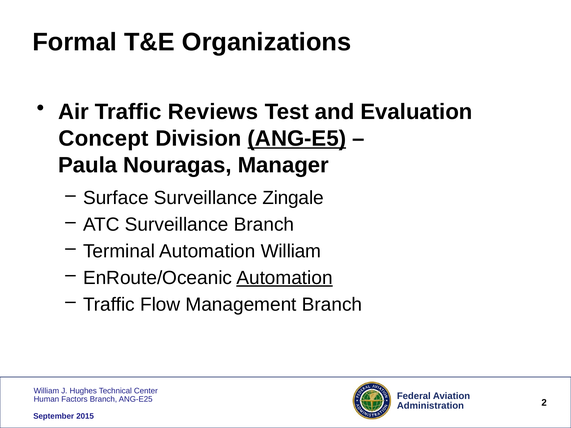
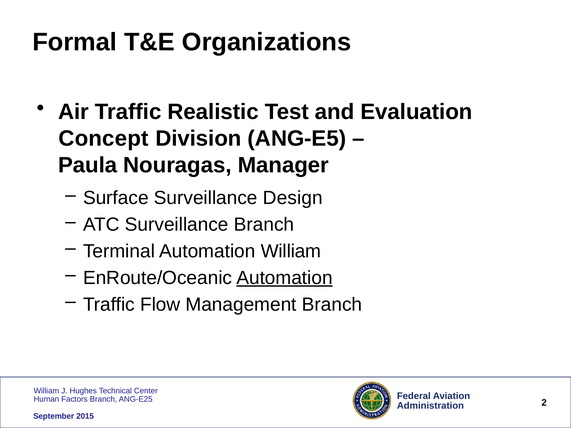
Reviews: Reviews -> Realistic (213, 112)
ANG-E5 underline: present -> none (297, 139)
Zingale: Zingale -> Design (293, 198)
